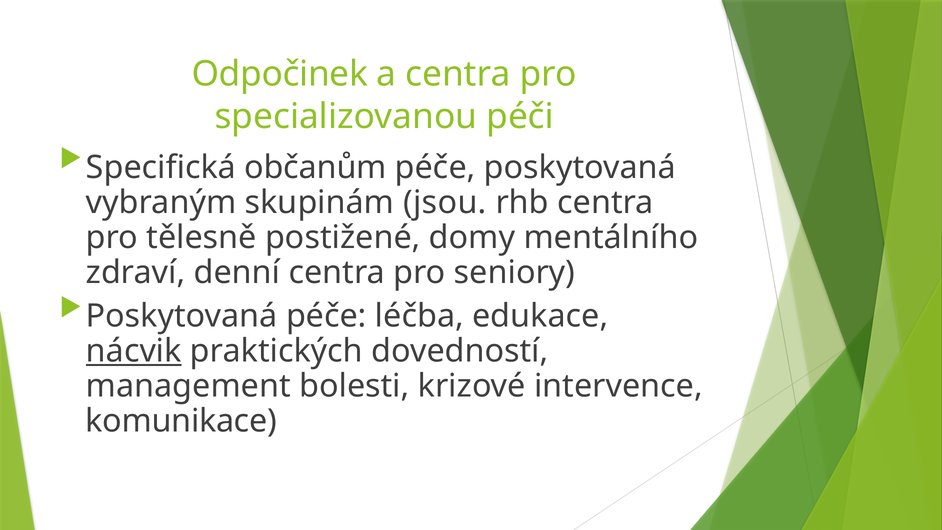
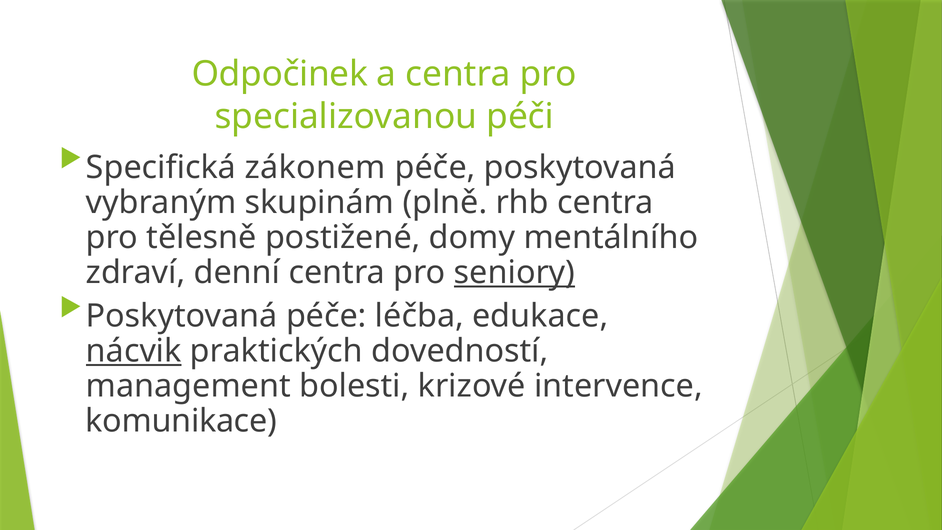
občanům: občanům -> zákonem (315, 168)
jsou: jsou -> plně (445, 202)
seniory underline: none -> present (515, 272)
